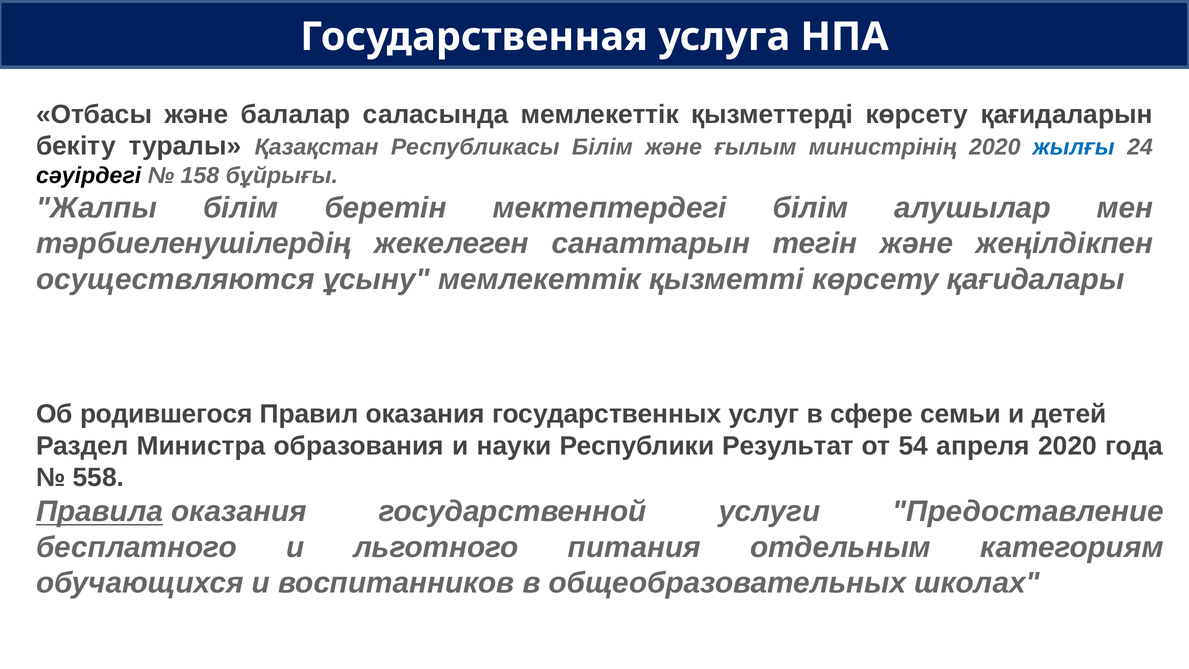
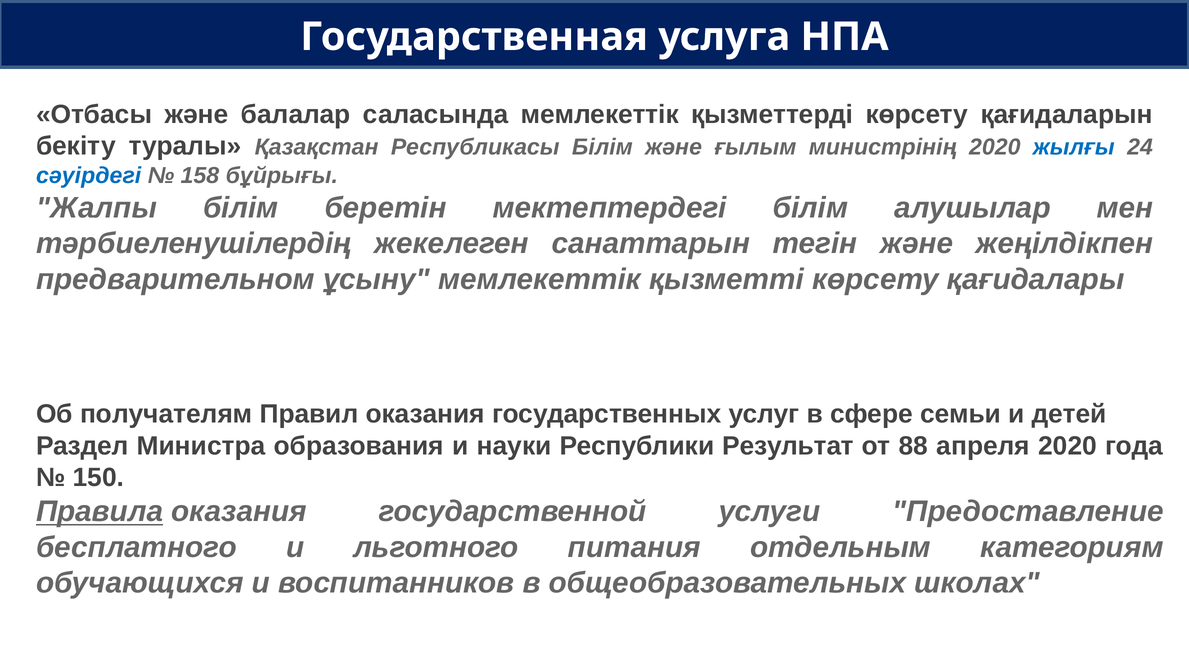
сәуірдегі colour: black -> blue (89, 176)
осуществляются: осуществляются -> предварительном (175, 279)
родившегося: родившегося -> получателям (166, 414)
54: 54 -> 88 (913, 446)
558: 558 -> 150 (98, 478)
